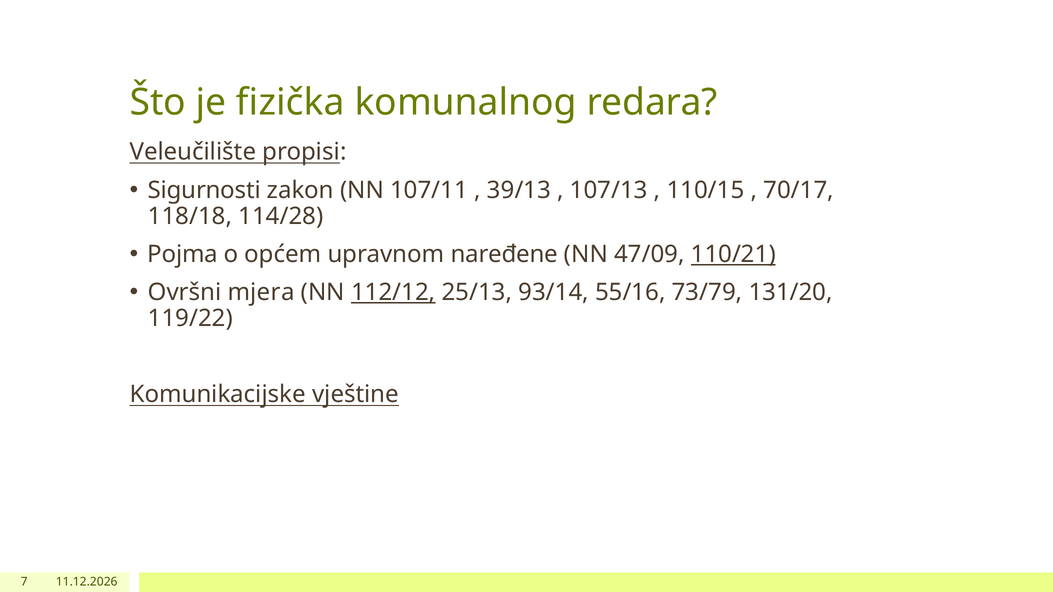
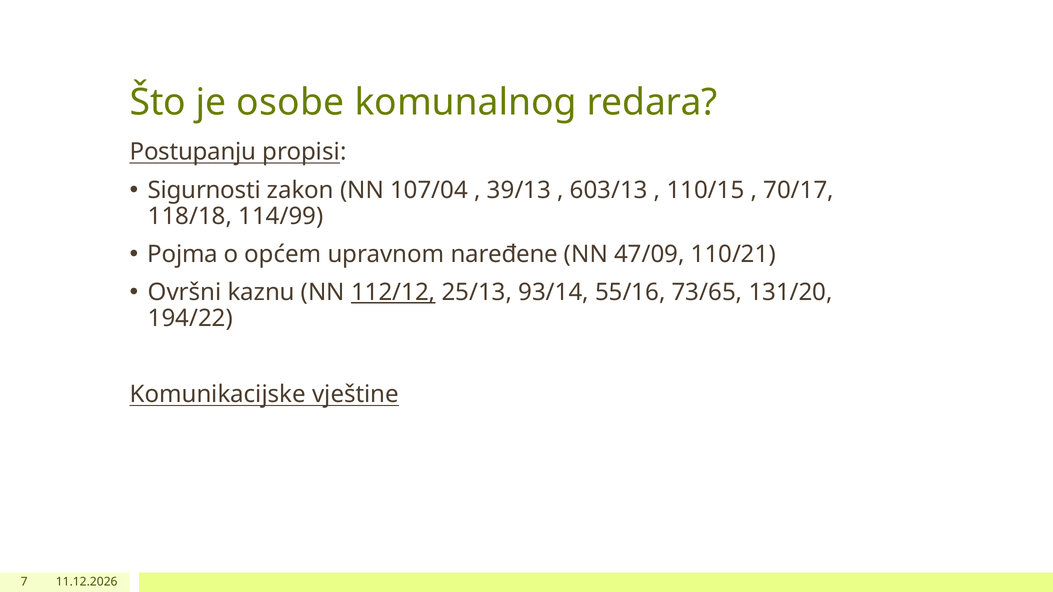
fizička: fizička -> osobe (290, 102)
Veleučilište: Veleučilište -> Postupanju (193, 152)
107/11: 107/11 -> 107/04 (429, 190)
107/13: 107/13 -> 603/13 (609, 190)
114/28: 114/28 -> 114/99 (281, 216)
110/21 underline: present -> none (733, 254)
mjera: mjera -> kaznu (261, 292)
73/79: 73/79 -> 73/65 (707, 292)
119/22: 119/22 -> 194/22 (190, 319)
